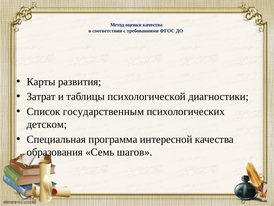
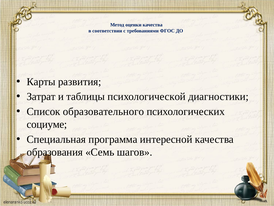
государственным: государственным -> образовательного (103, 111)
детском: детском -> социуме (47, 124)
